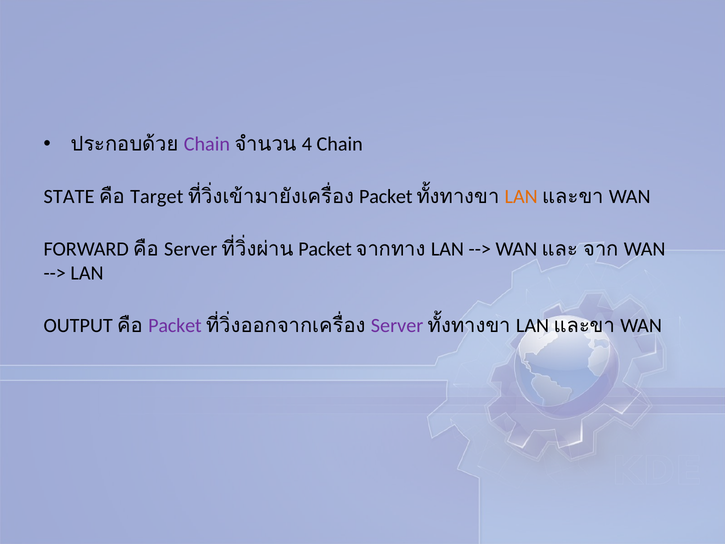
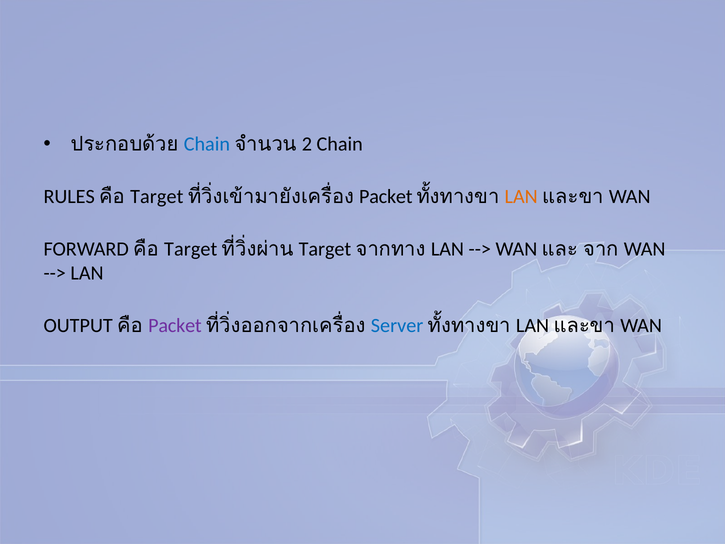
Chain colour: purple -> blue (207, 144)
4: 4 -> 2 (307, 144)
STATE: STATE -> RULES (69, 196)
Server: Server -> Target (191, 249)
Packet: Packet -> Target (325, 249)
Server colour: purple -> blue (397, 326)
